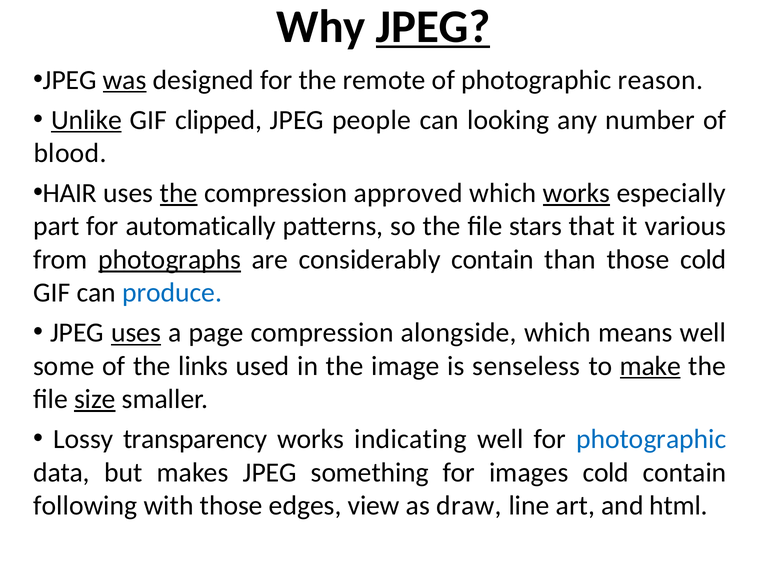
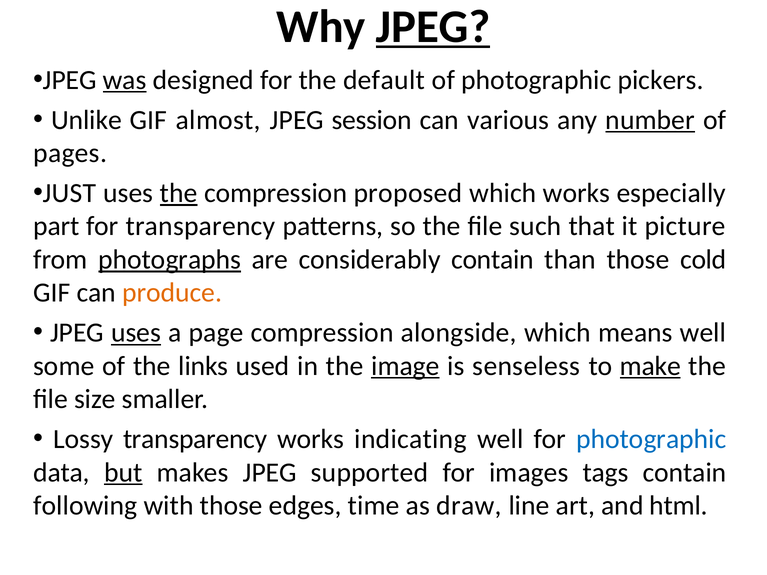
remote: remote -> default (384, 80)
reason: reason -> pickers (661, 80)
Unlike underline: present -> none (86, 120)
clipped: clipped -> almost (218, 120)
people: people -> session (372, 120)
looking: looking -> various (508, 120)
number underline: none -> present (650, 120)
blood: blood -> pages (70, 153)
HAIR: HAIR -> JUST (70, 193)
approved: approved -> proposed (408, 193)
works underline: present -> none (577, 193)
for automatically: automatically -> transparency (200, 226)
stars: stars -> such (535, 226)
various: various -> picture (685, 226)
produce colour: blue -> orange (172, 293)
image underline: none -> present (405, 366)
size underline: present -> none (95, 399)
but underline: none -> present (123, 473)
something: something -> supported (370, 473)
images cold: cold -> tags (606, 473)
view: view -> time (374, 506)
